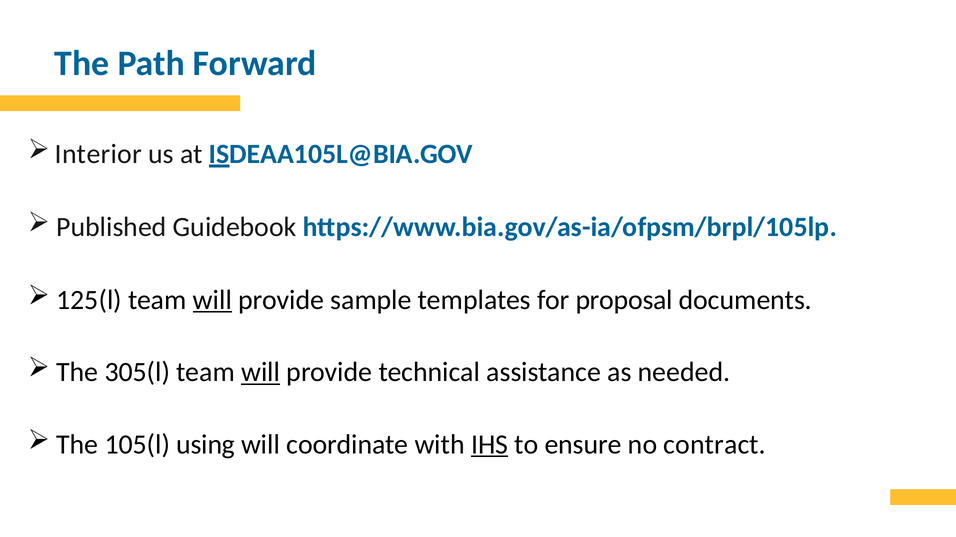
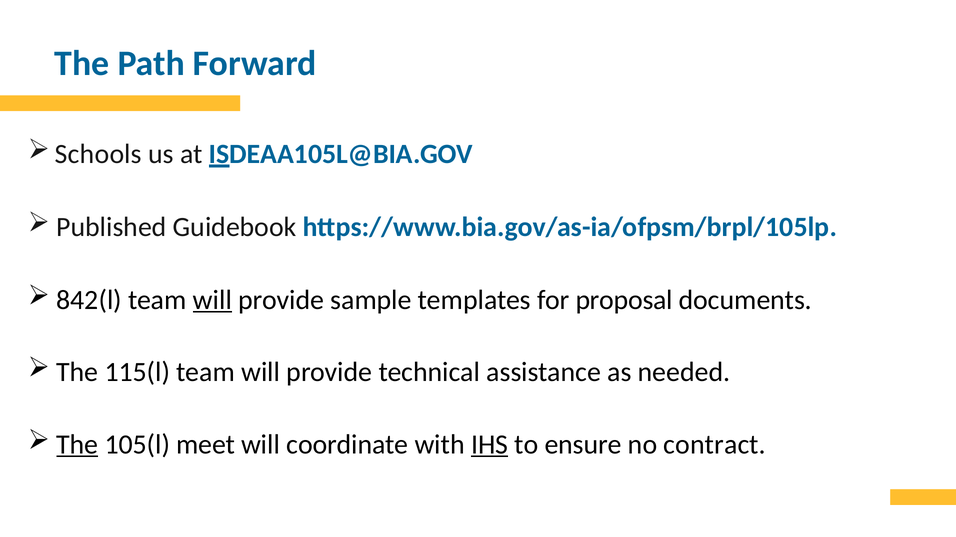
Interior: Interior -> Schools (98, 154)
125(l: 125(l -> 842(l (89, 300)
305(l: 305(l -> 115(l (137, 373)
will underline: present -> none (261, 373)
The underline: none -> present (77, 445)
using: using -> meet (206, 445)
